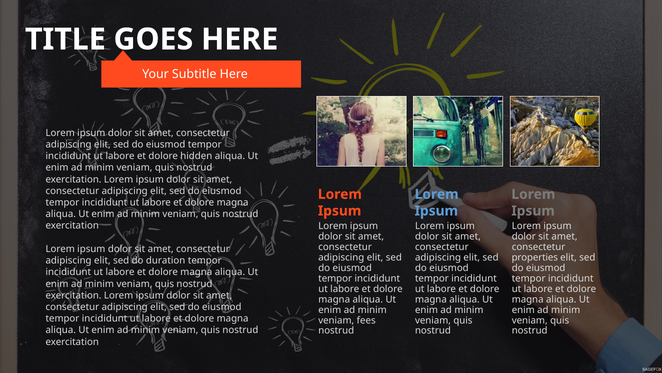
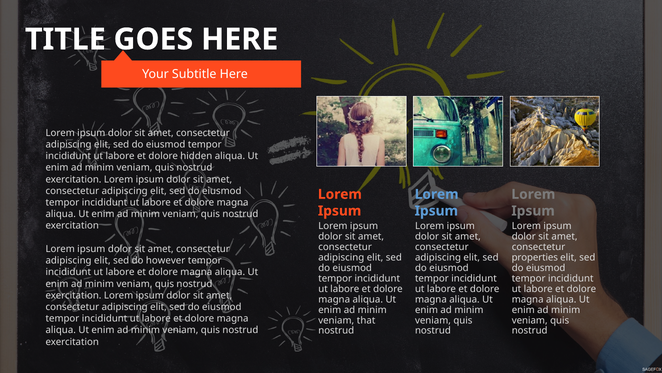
duration: duration -> however (166, 260)
fees: fees -> that (366, 320)
